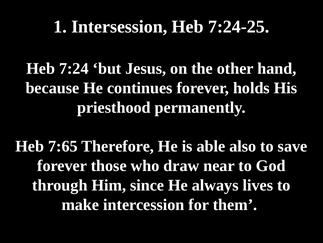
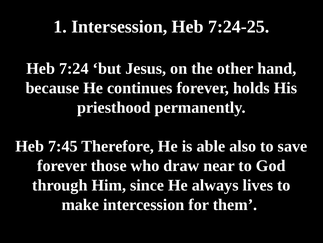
7:65: 7:65 -> 7:45 (63, 146)
